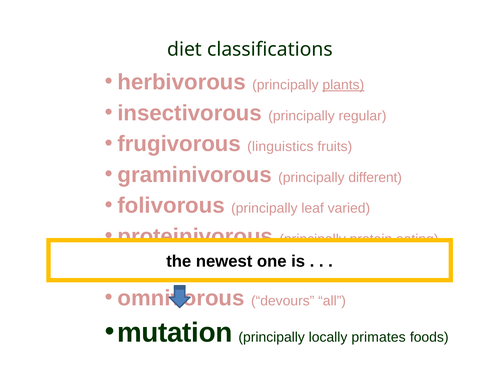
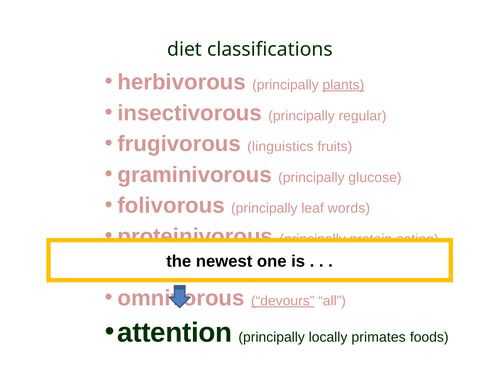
different: different -> glucose (375, 177)
varied: varied -> words (349, 208)
devours underline: none -> present (283, 301)
mutation: mutation -> attention (175, 333)
